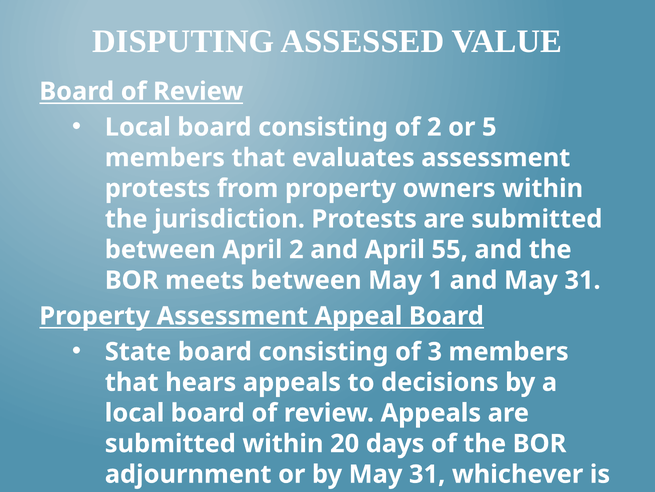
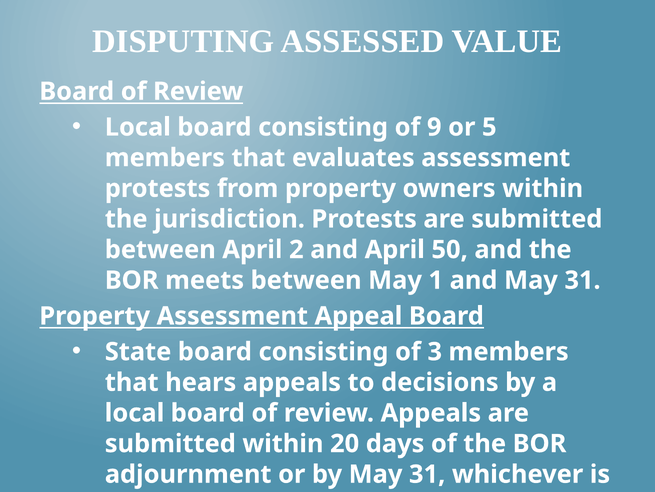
of 2: 2 -> 9 (434, 127)
55: 55 -> 50 (450, 249)
